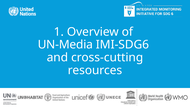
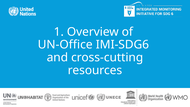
UN-Media: UN-Media -> UN-Office (65, 45)
